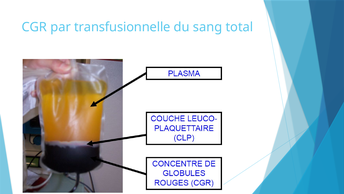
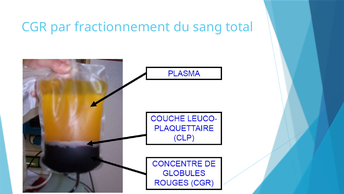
transfusionnelle: transfusionnelle -> fractionnement (122, 27)
